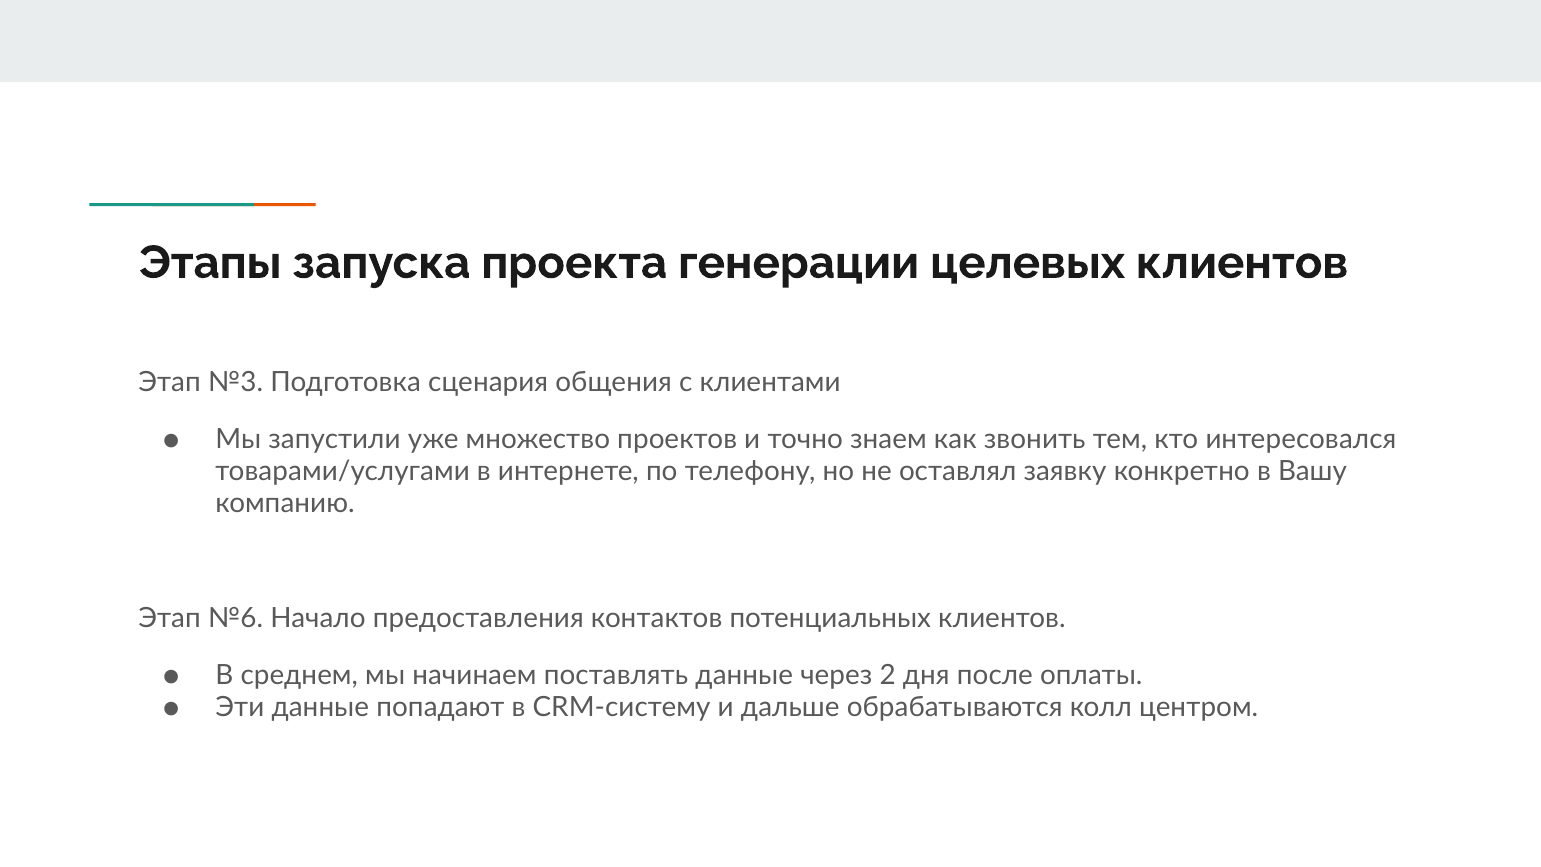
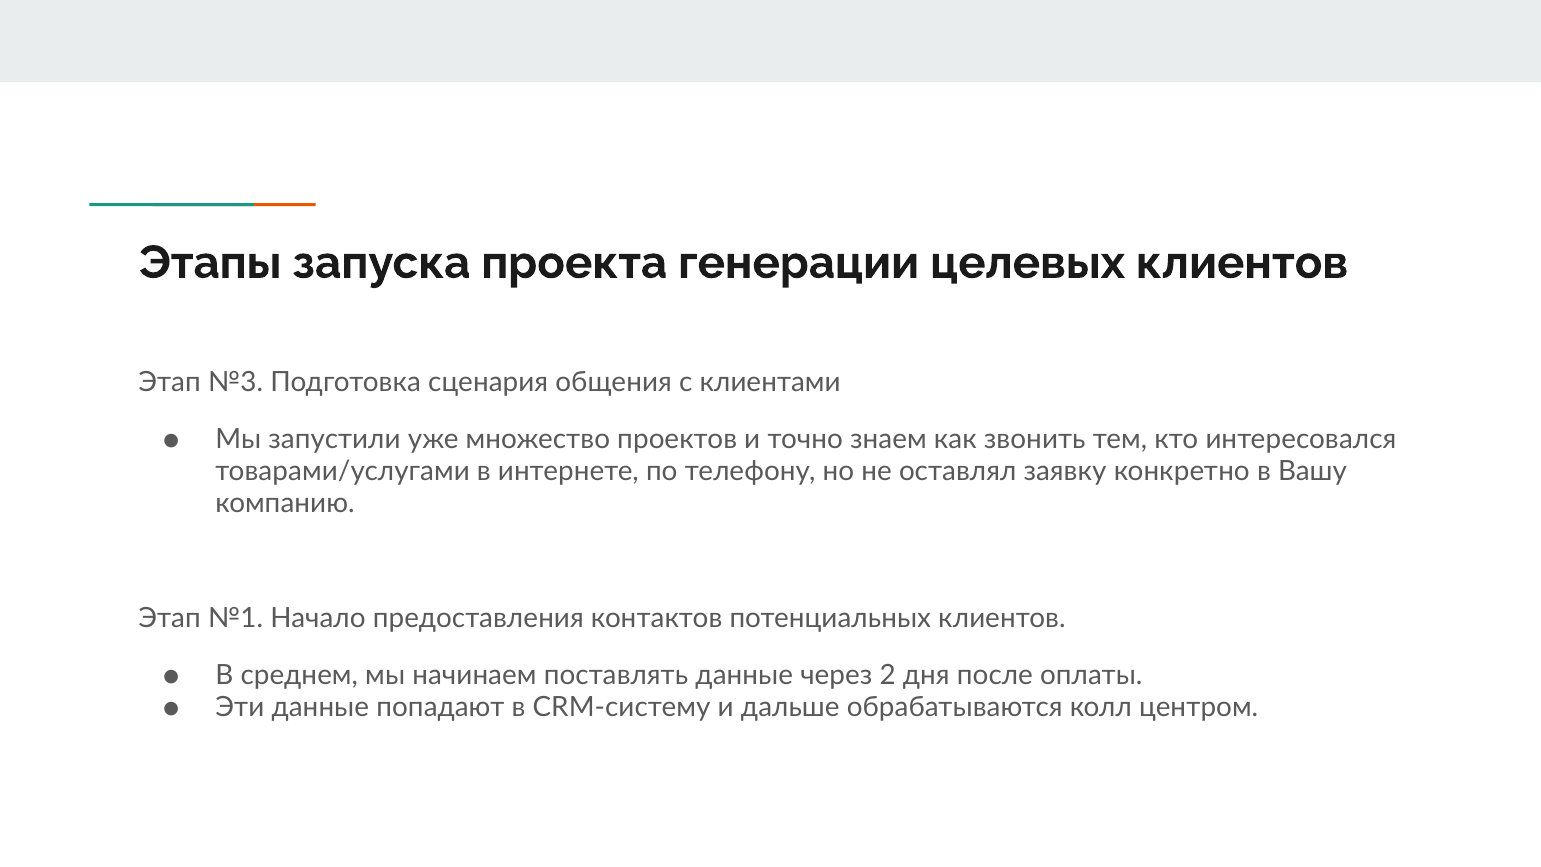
№6: №6 -> №1 (236, 618)
